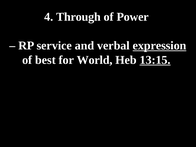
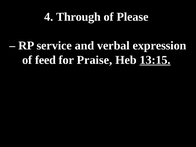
Power: Power -> Please (133, 17)
expression underline: present -> none (160, 46)
best: best -> feed (45, 60)
World: World -> Praise (95, 60)
